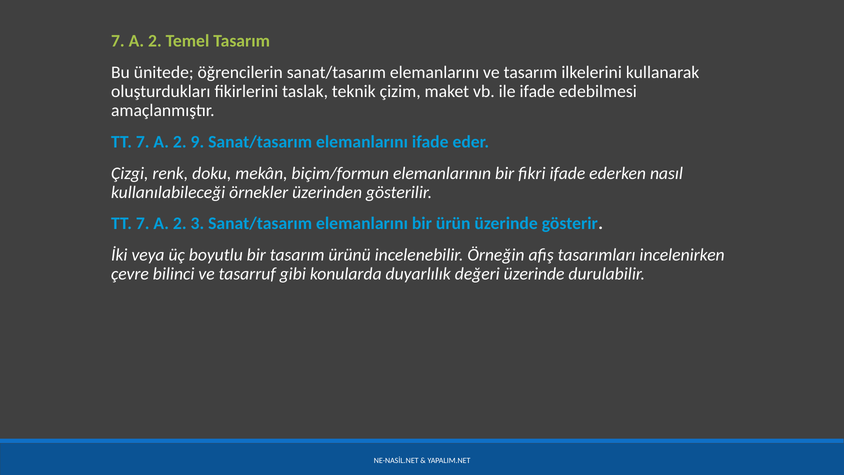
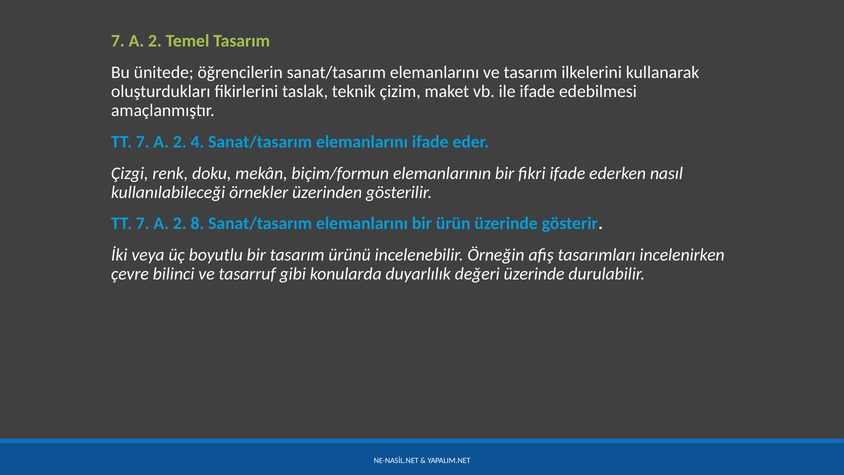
9: 9 -> 4 (197, 142)
3: 3 -> 8 (197, 223)
